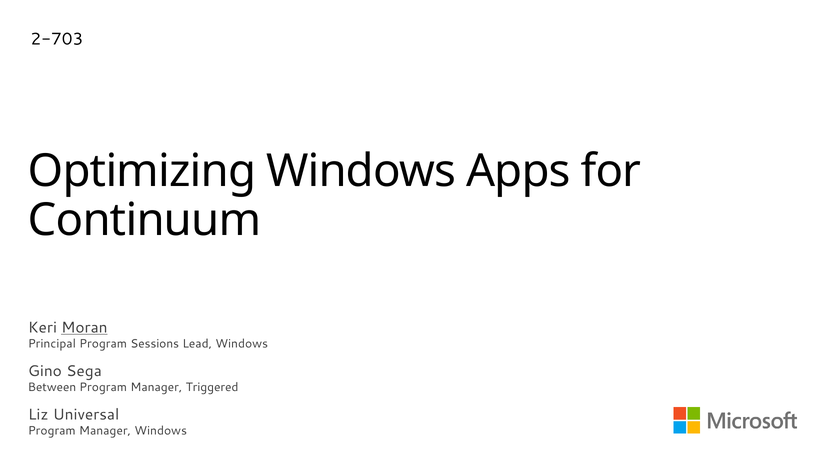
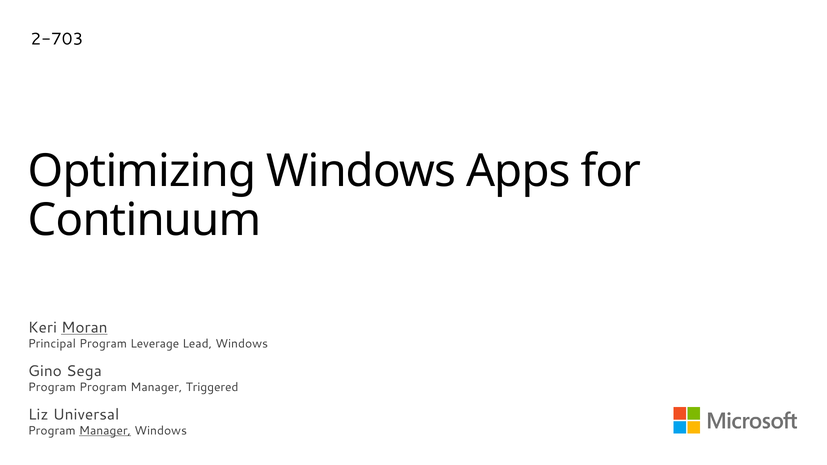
Sessions: Sessions -> Leverage (155, 344)
Between: Between -> Program (52, 387)
Manager underline: none -> present (105, 431)
